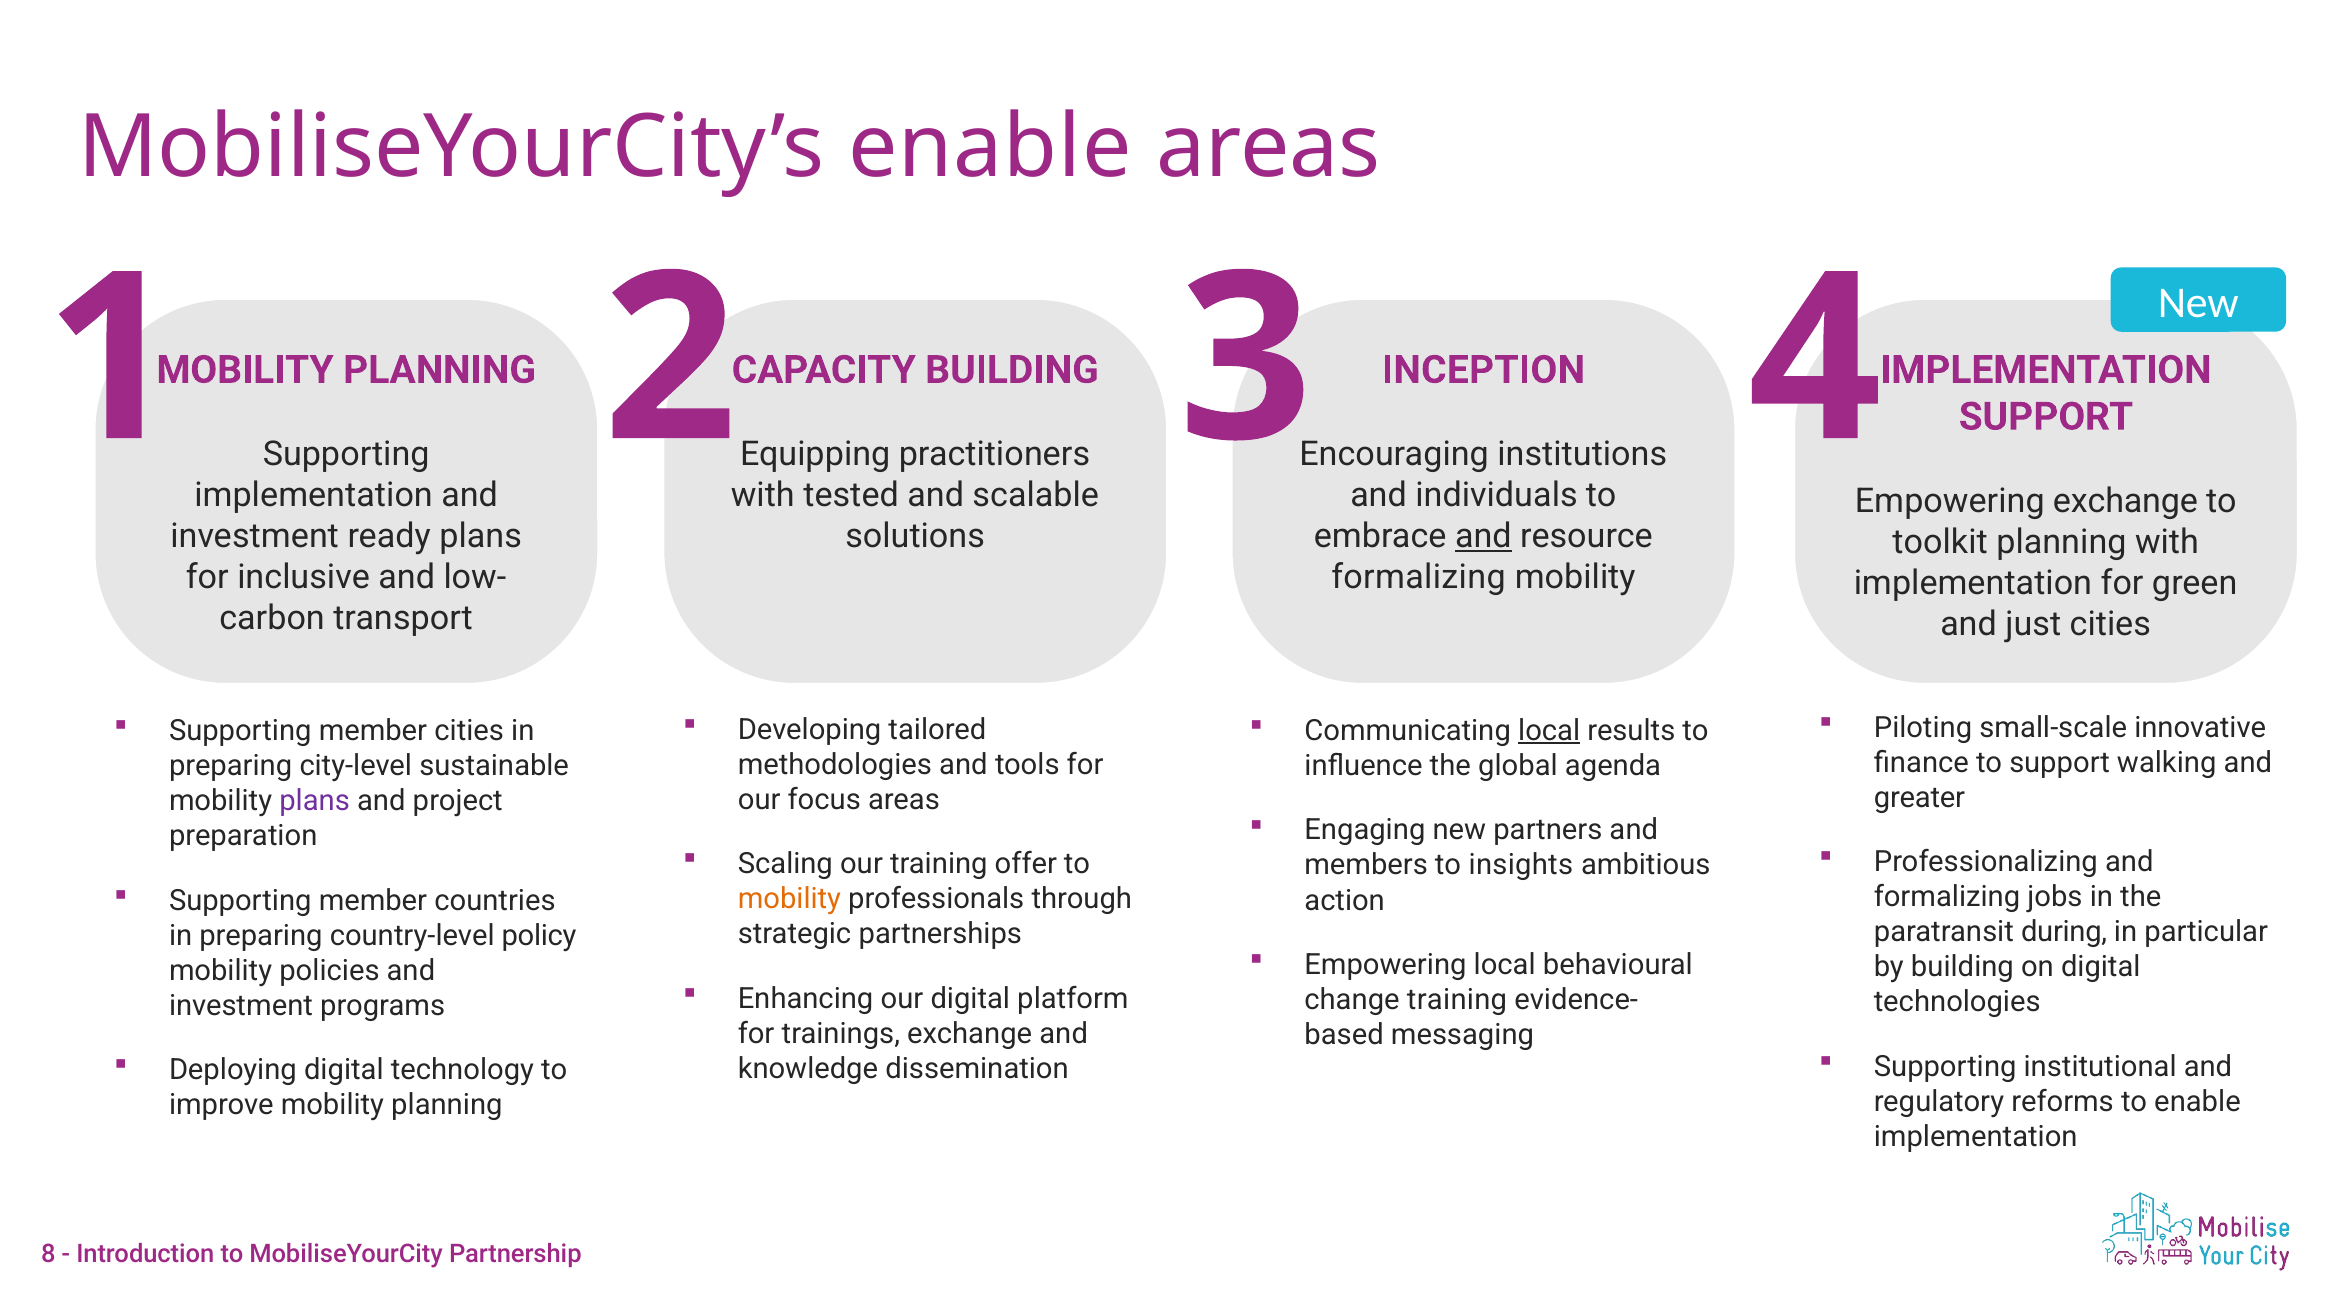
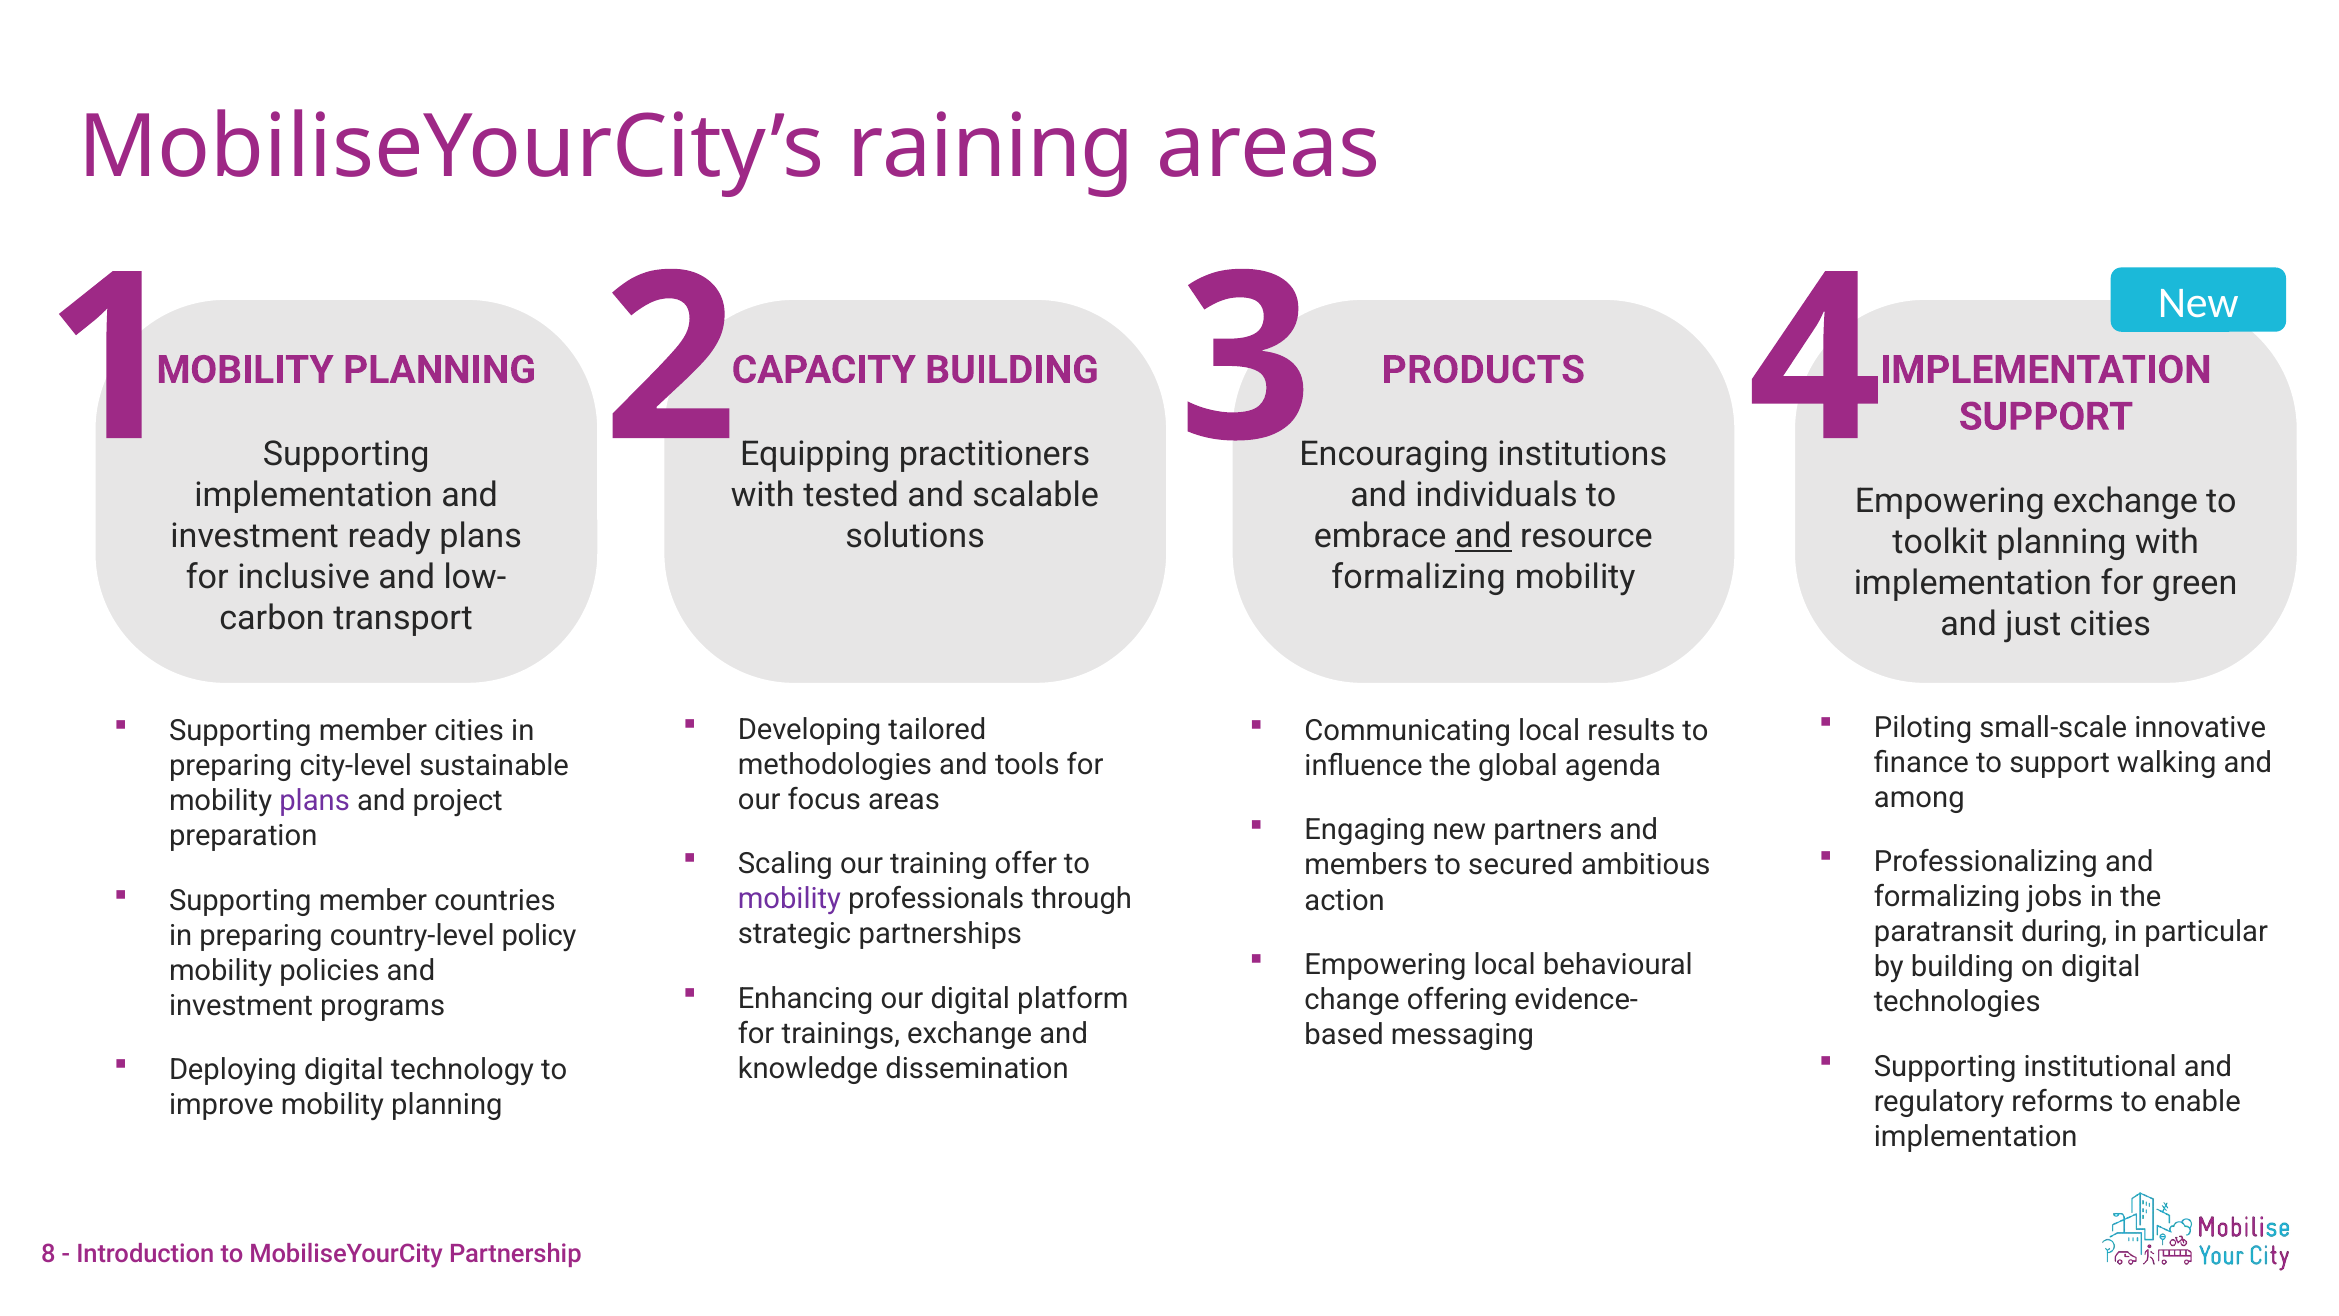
MobiliseYourCity’s enable: enable -> raining (991, 147)
INCEPTION: INCEPTION -> PRODUCTS (1483, 370)
local underline: present -> none (1549, 731)
greater: greater -> among (1919, 797)
insights: insights -> secured (1521, 865)
mobility colour: orange -> purple (789, 899)
change training: training -> offering (1457, 1000)
